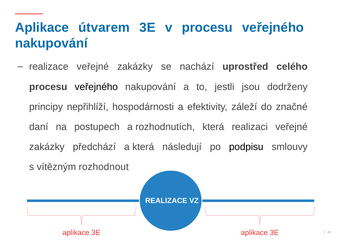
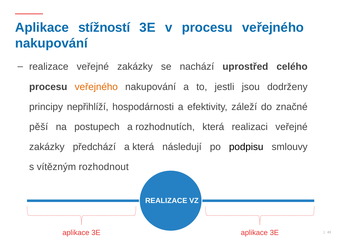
útvarem: útvarem -> stížností (104, 27)
veřejného colour: black -> orange (96, 87)
daní: daní -> pěší (39, 127)
